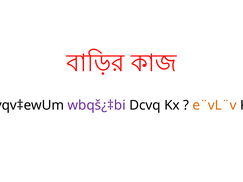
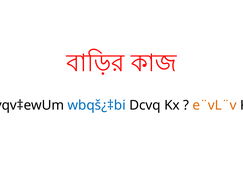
wbqš¿‡bi colour: purple -> blue (97, 105)
